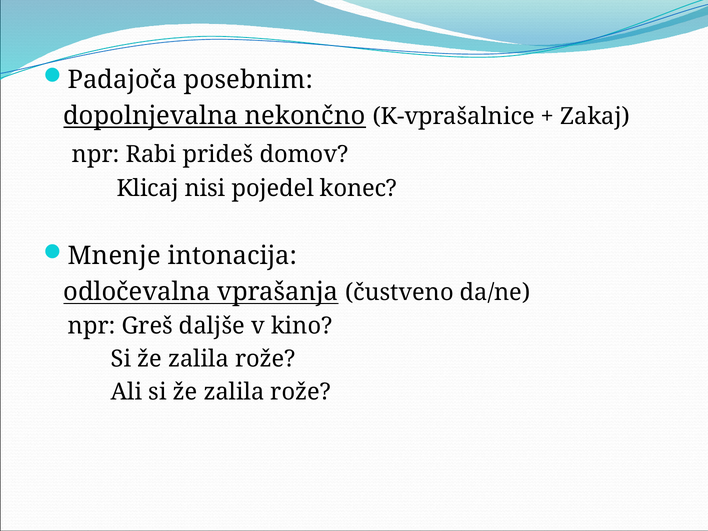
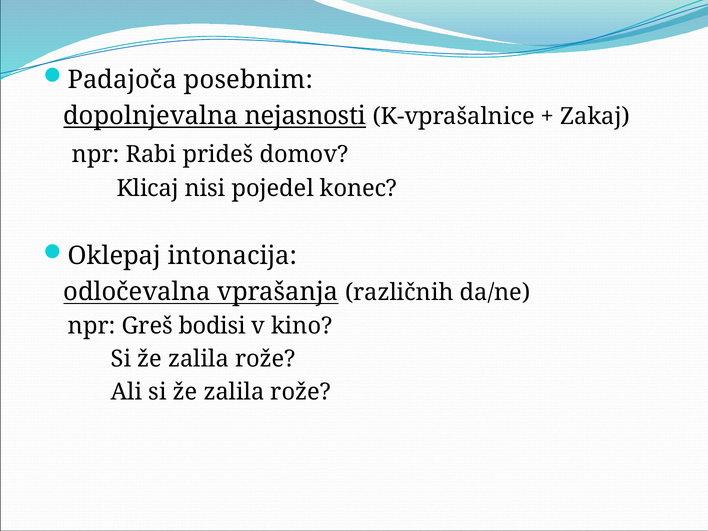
nekončno: nekončno -> nejasnosti (305, 116)
Mnenje: Mnenje -> Oklepaj (114, 256)
čustveno: čustveno -> različnih (399, 292)
daljše: daljše -> bodisi (212, 326)
